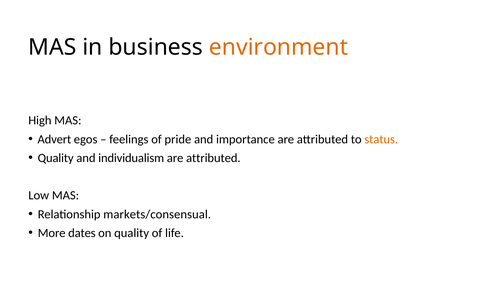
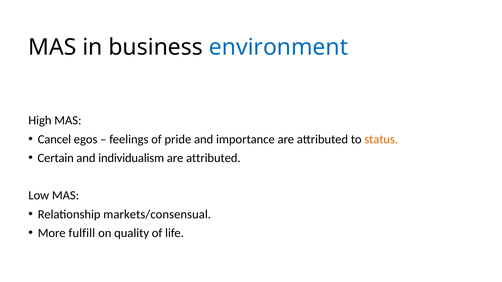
environment colour: orange -> blue (278, 47)
Advert: Advert -> Cancel (54, 139)
Quality: Quality -> Certain (56, 158)
dates: dates -> fulfill (82, 233)
